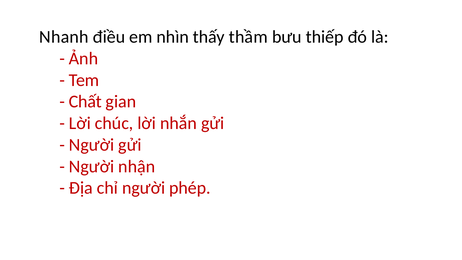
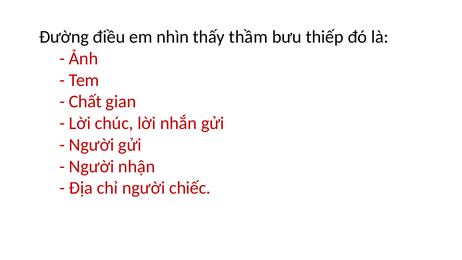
Nhanh: Nhanh -> Đường (64, 37)
phép: phép -> chiếc (190, 188)
